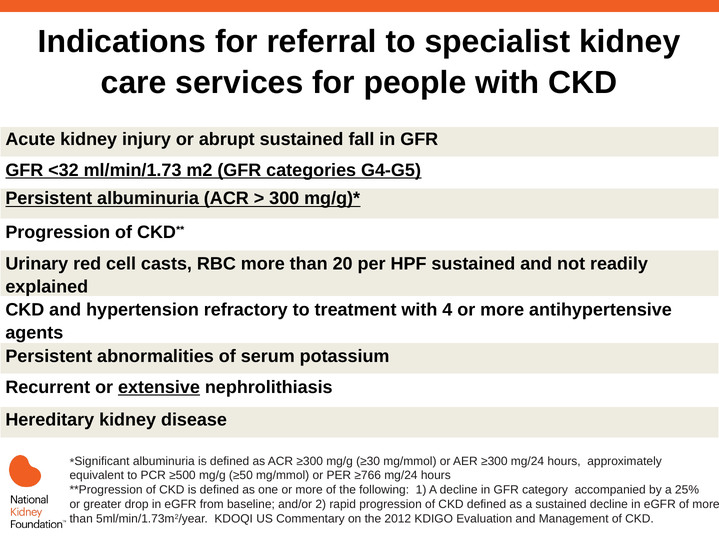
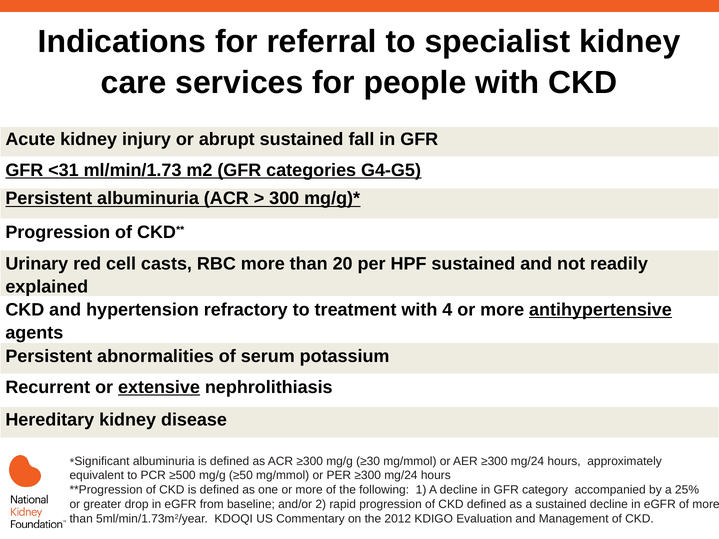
<32: <32 -> <31 (63, 170)
antihypertensive underline: none -> present (600, 310)
PER ≥766: ≥766 -> ≥300 (368, 476)
